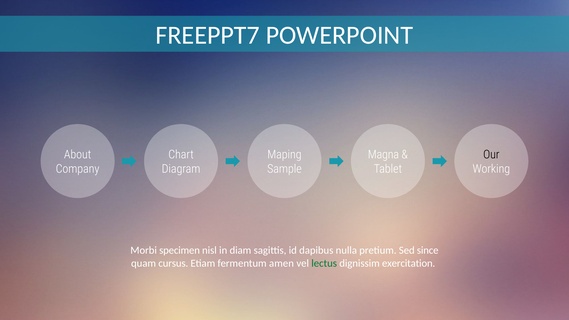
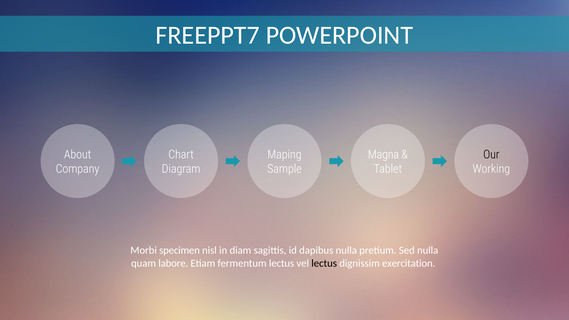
Sed since: since -> nulla (428, 251)
cursus: cursus -> labore (173, 263)
fermentum amen: amen -> lectus (282, 263)
lectus colour: green -> black (324, 263)
